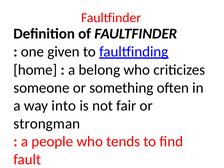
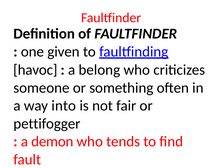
home: home -> havoc (35, 70)
strongman: strongman -> pettifogger (47, 124)
people: people -> demon (52, 142)
